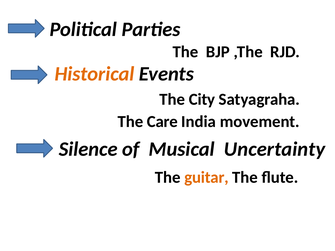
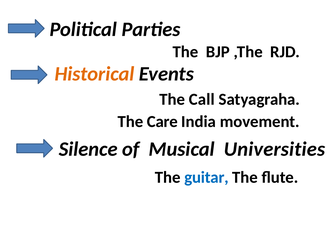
City: City -> Call (202, 99)
Uncertainty: Uncertainty -> Universities (275, 149)
guitar colour: orange -> blue (206, 178)
